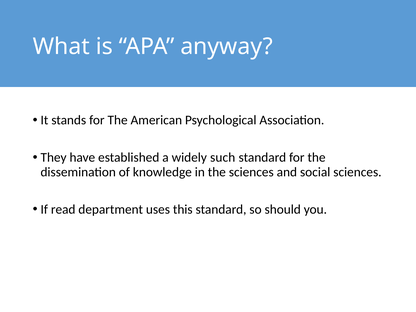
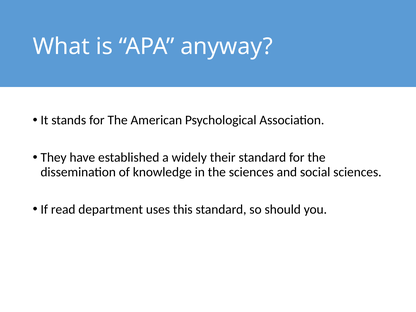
such: such -> their (223, 158)
